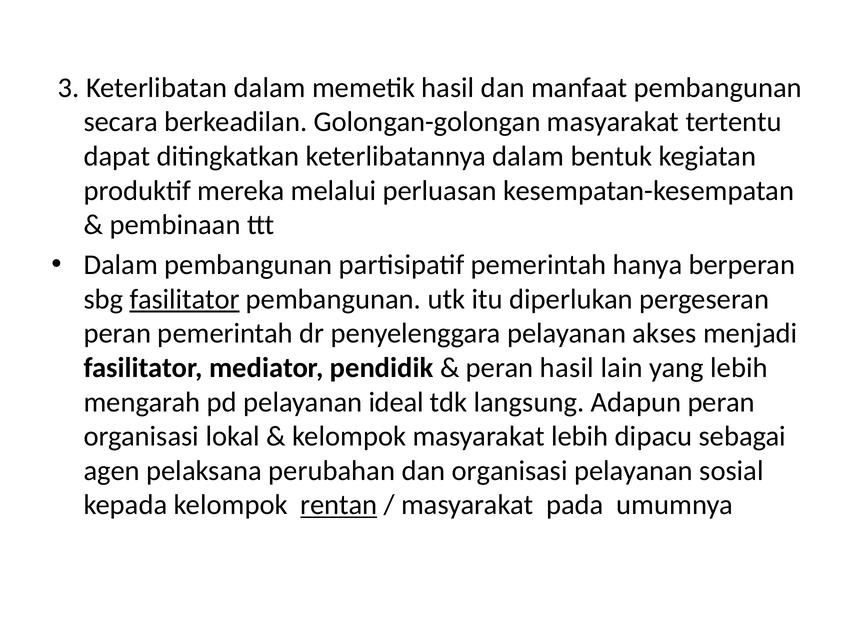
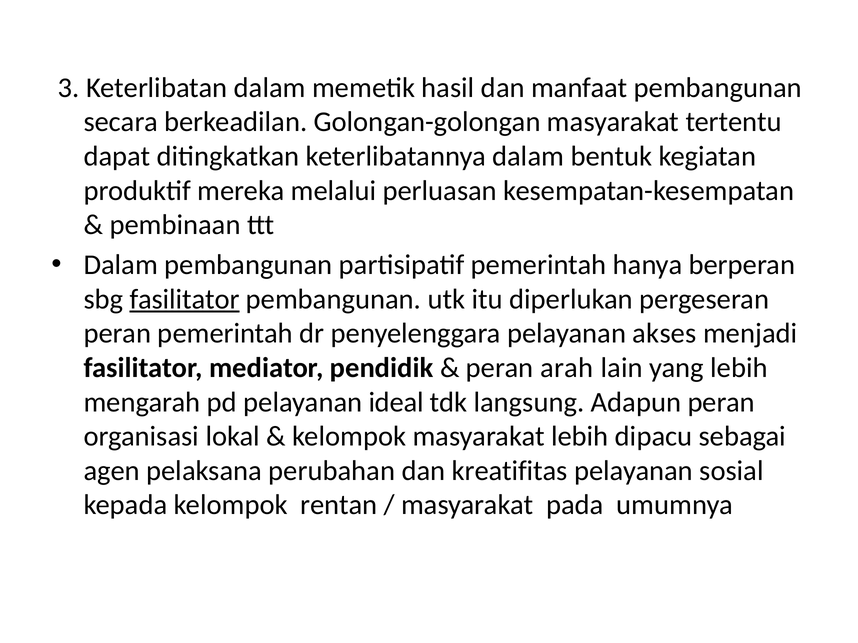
peran hasil: hasil -> arah (567, 368)
dan organisasi: organisasi -> kreatifitas (510, 471)
rentan underline: present -> none (339, 505)
